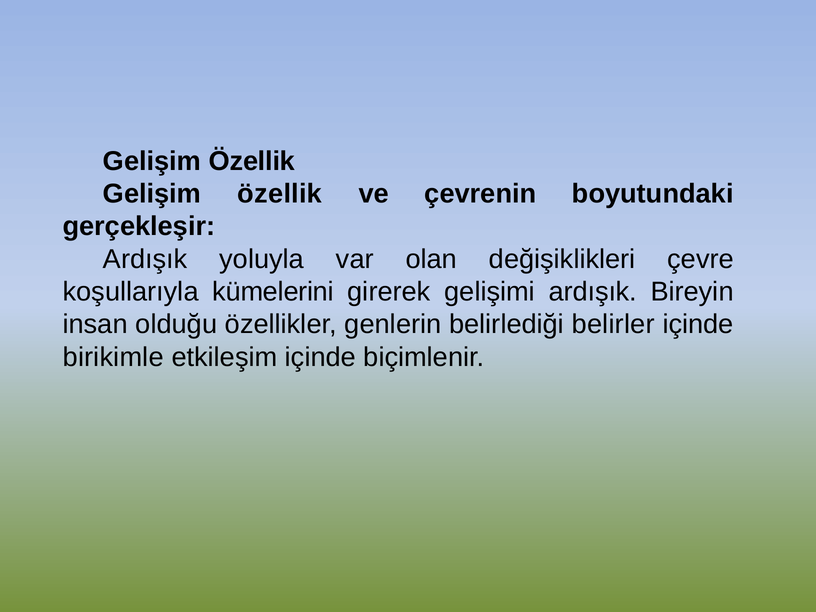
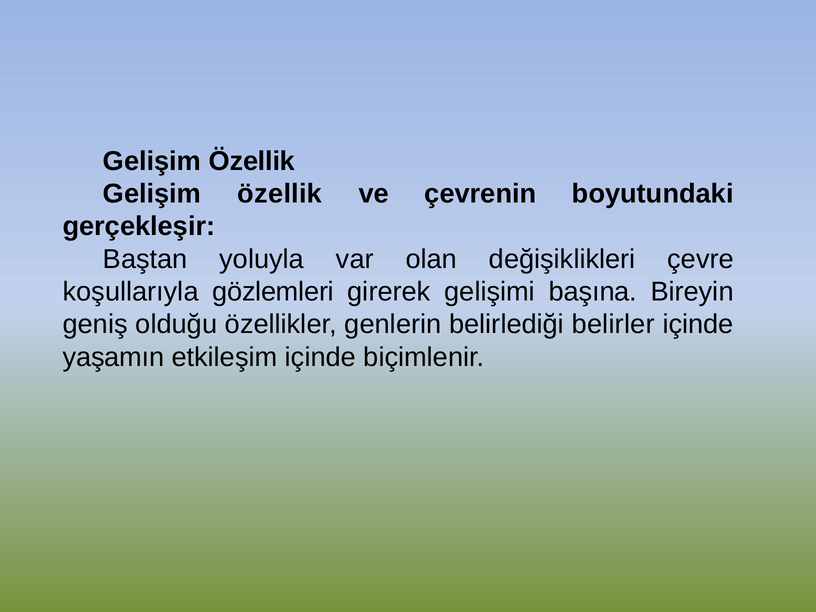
Ardışık: Ardışık -> Baştan (145, 259)
kümelerini: kümelerini -> gözlemleri (273, 292)
gelişimi ardışık: ardışık -> başına (593, 292)
insan: insan -> geniş (95, 324)
birikimle: birikimle -> yaşamın (113, 357)
